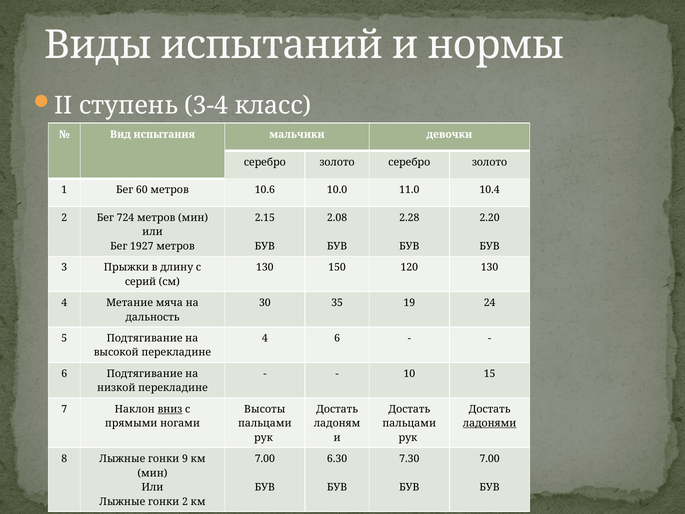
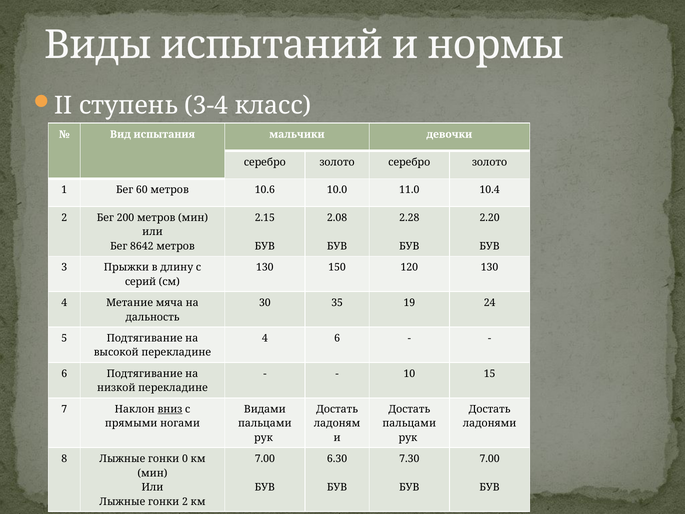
724: 724 -> 200 (125, 218)
1927: 1927 -> 8642 (142, 246)
Высоты: Высоты -> Видами (265, 409)
ладонями underline: present -> none (490, 423)
9: 9 -> 0 (185, 459)
